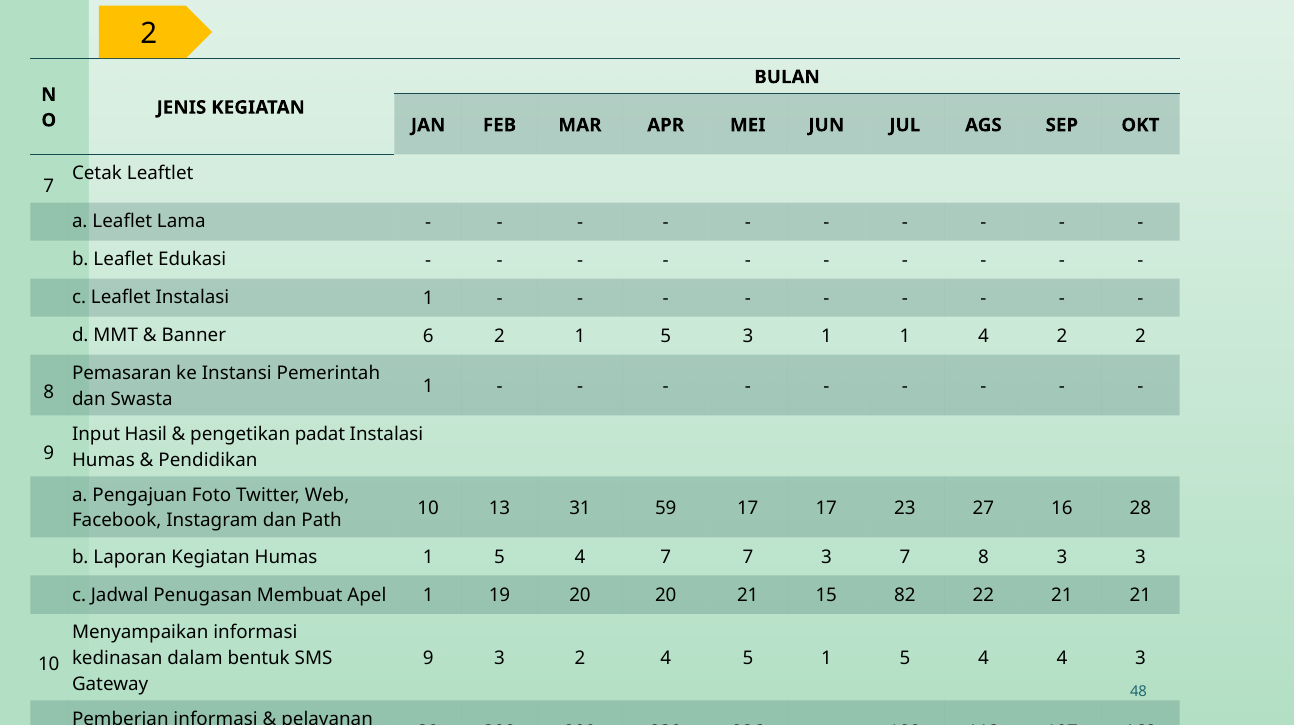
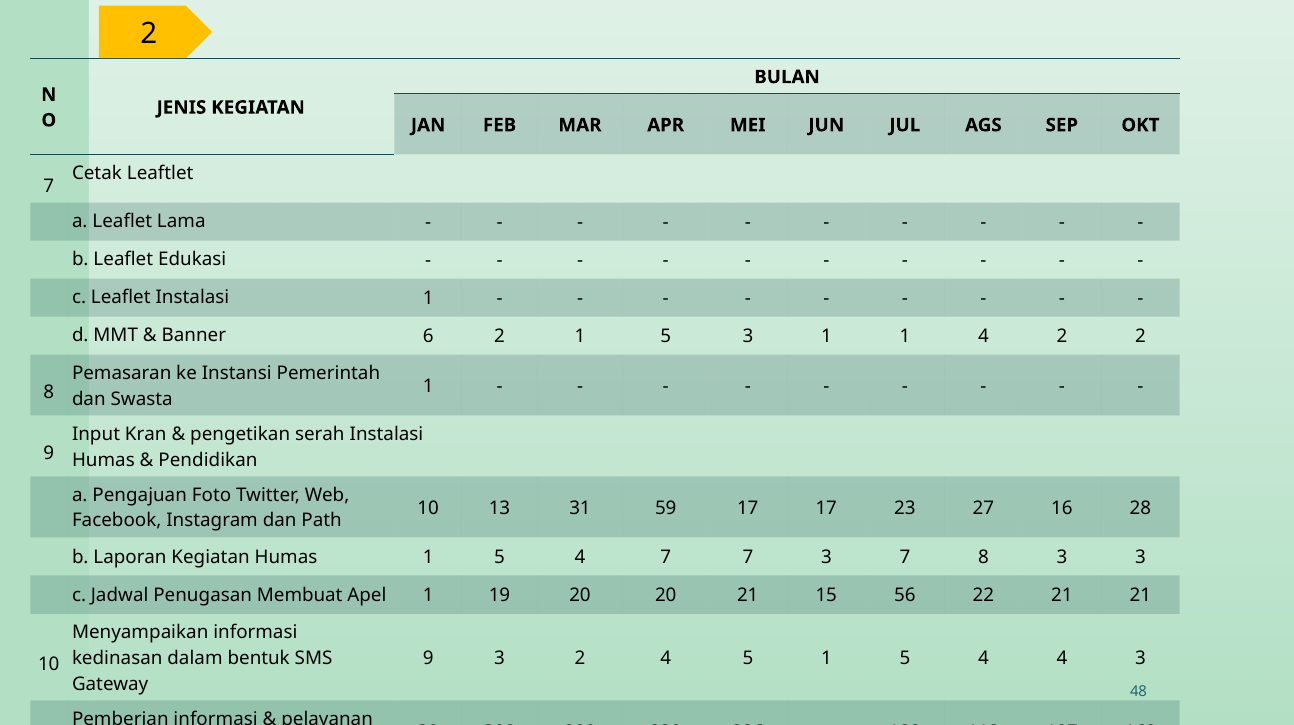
Hasil: Hasil -> Kran (146, 434)
padat: padat -> serah (320, 434)
82: 82 -> 56 (905, 596)
